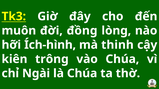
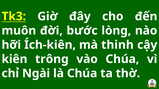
đồng: đồng -> bước (82, 31)
Ích-hình: Ích-hình -> Ích-kiên (50, 45)
